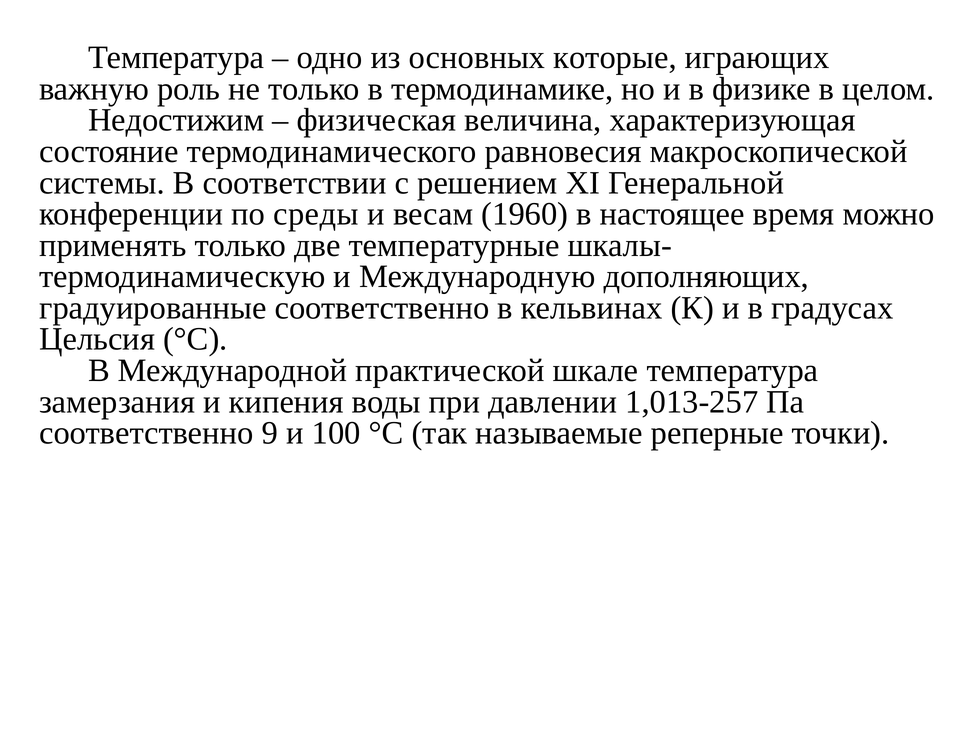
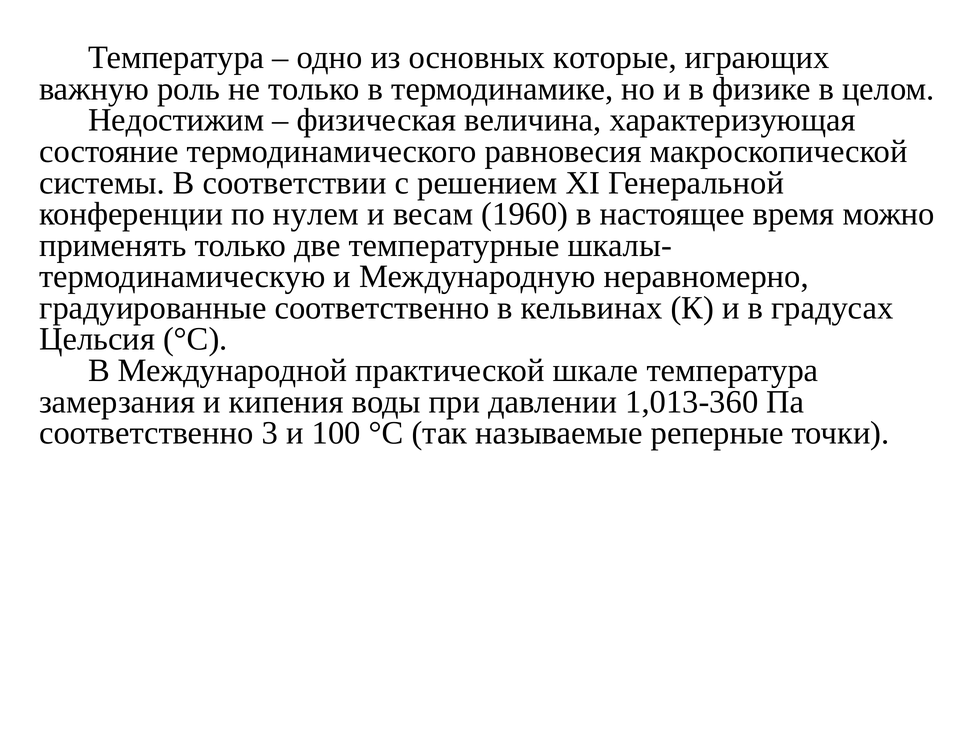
среды: среды -> нулем (316, 214)
дополняющих: дополняющих -> неравномерно (706, 277)
1,013-257: 1,013-257 -> 1,013-360 (692, 402)
9: 9 -> 3 (270, 433)
